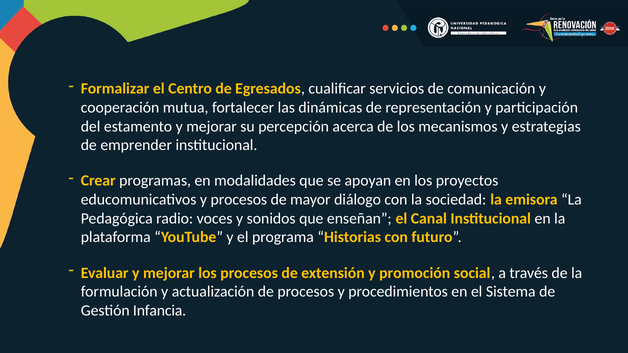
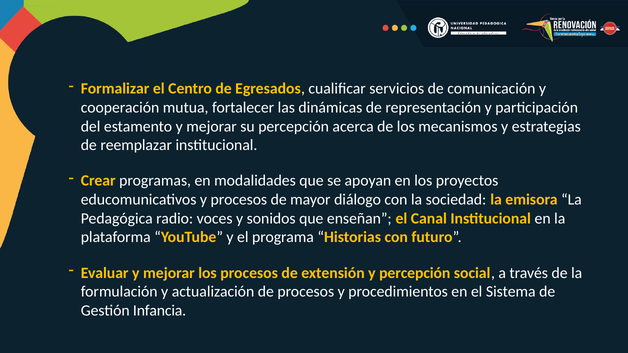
emprender: emprender -> reemplazar (136, 145)
y promoción: promoción -> percepción (415, 273)
